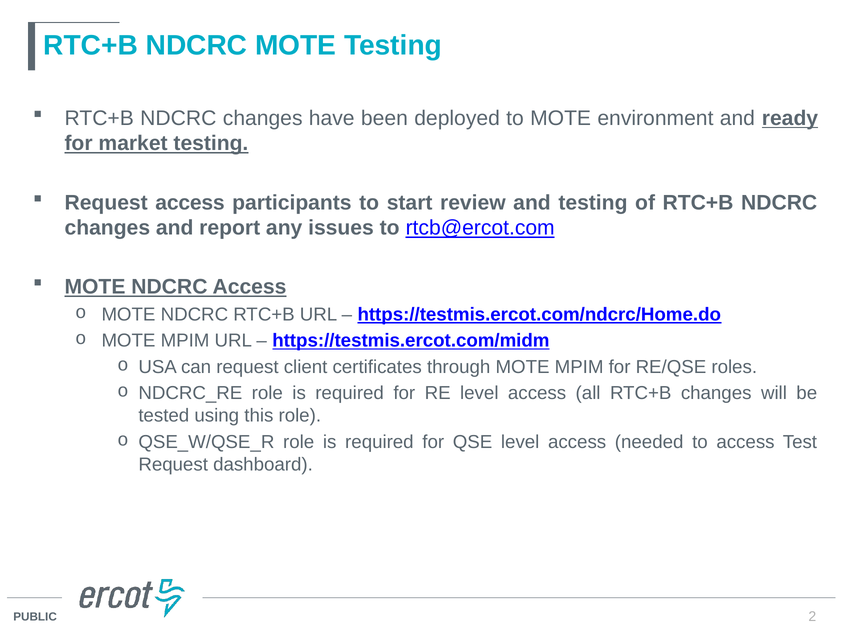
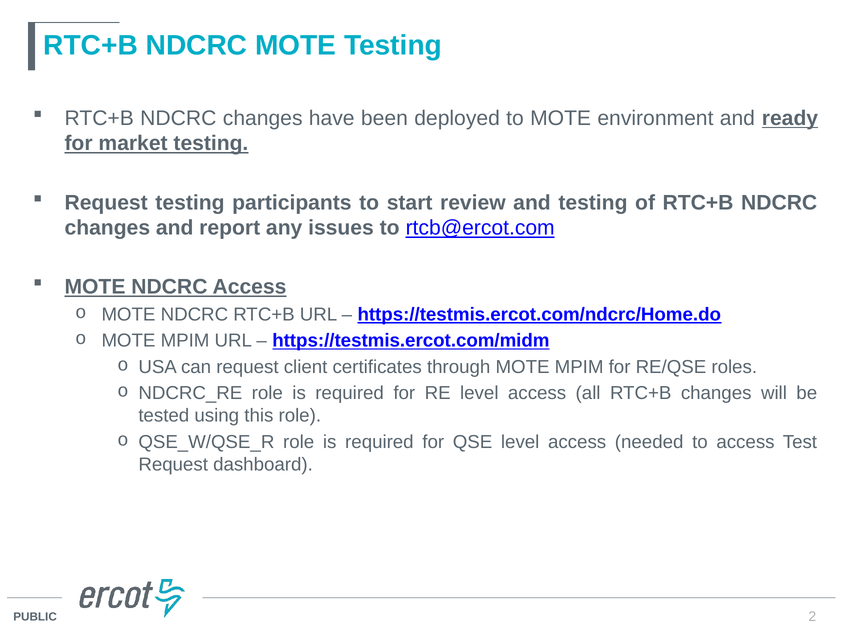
Request access: access -> testing (190, 203)
